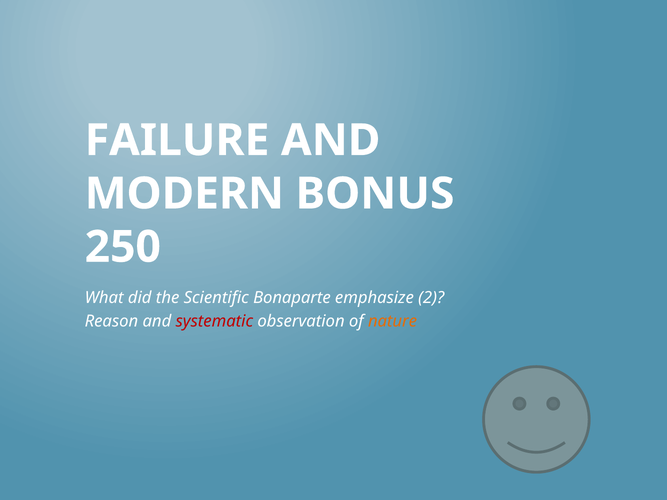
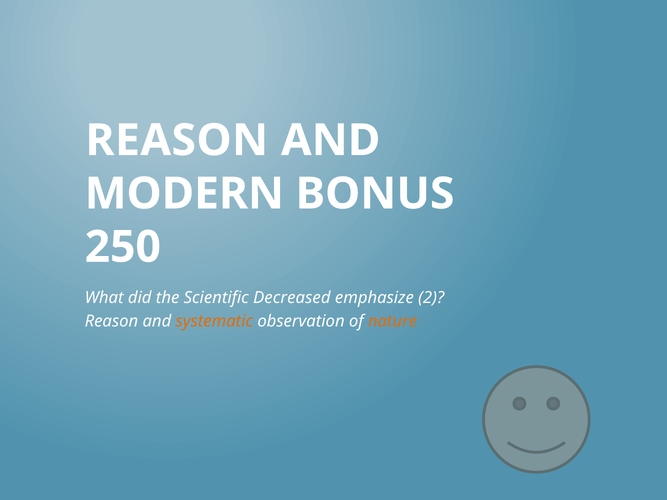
FAILURE: FAILURE -> REASON (177, 140)
Bonaparte: Bonaparte -> Decreased (292, 298)
systematic colour: red -> orange (214, 321)
